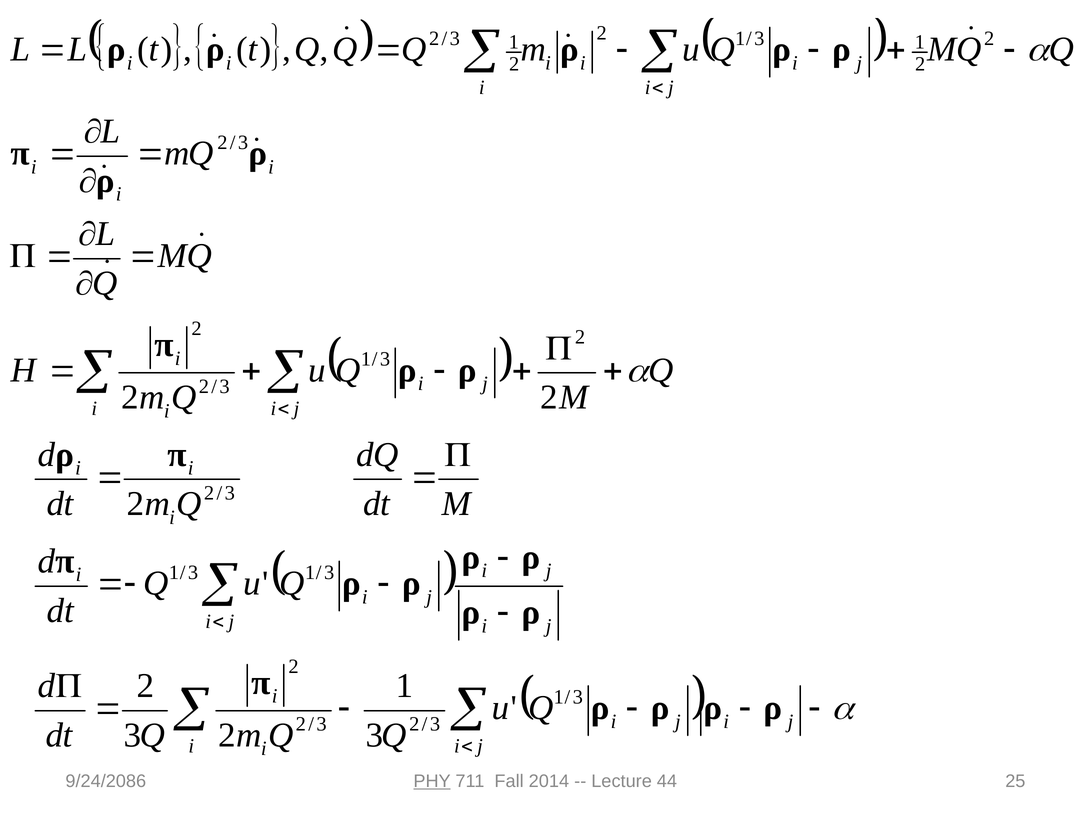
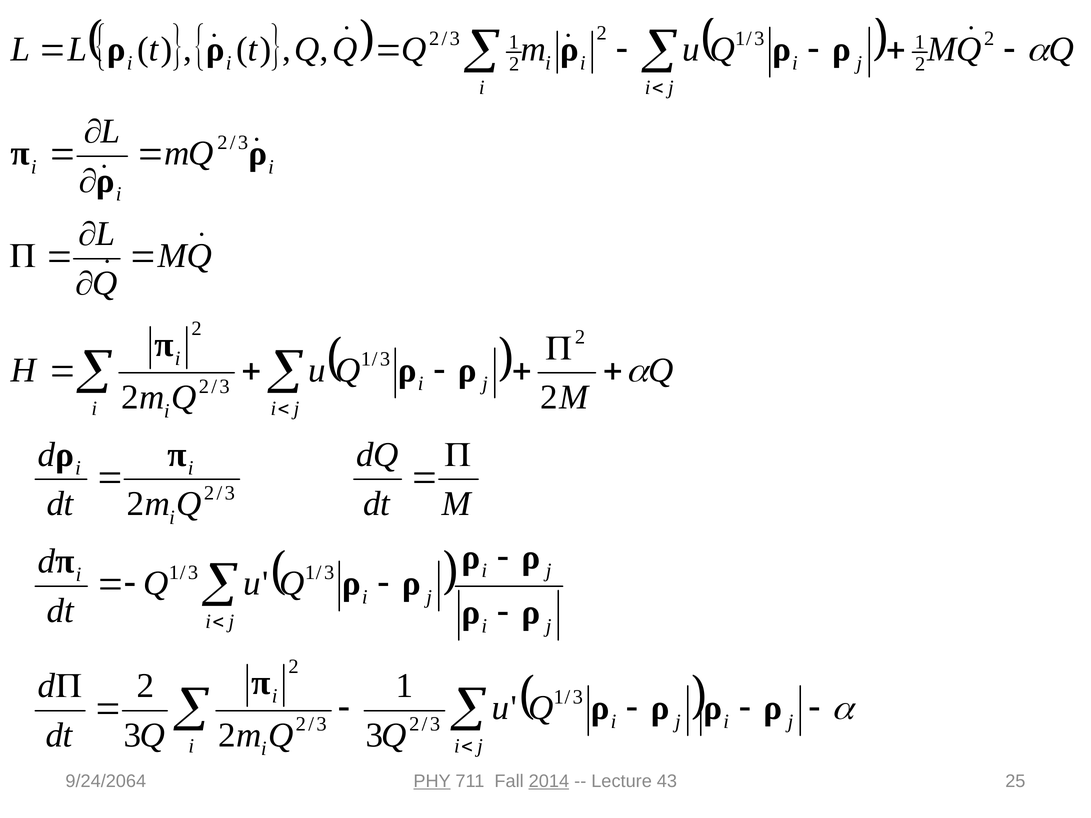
9/24/2086: 9/24/2086 -> 9/24/2064 (106, 781)
2014 underline: none -> present (549, 781)
44: 44 -> 43 (667, 781)
